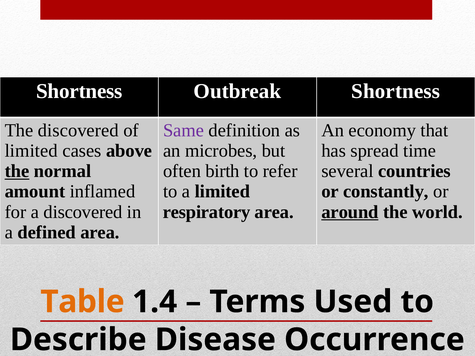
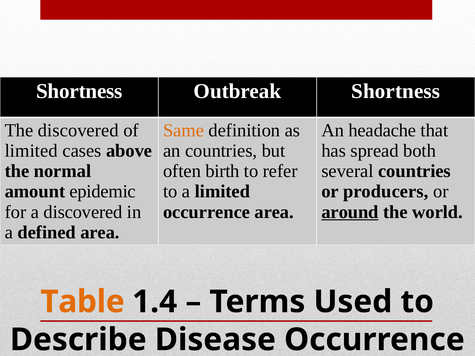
Same colour: purple -> orange (184, 130)
economy: economy -> headache (382, 130)
an microbes: microbes -> countries (221, 151)
time: time -> both (420, 151)
the underline: present -> none (17, 171)
inflamed: inflamed -> epidemic (103, 192)
constantly: constantly -> producers (386, 192)
respiratory: respiratory -> occurrence (207, 212)
